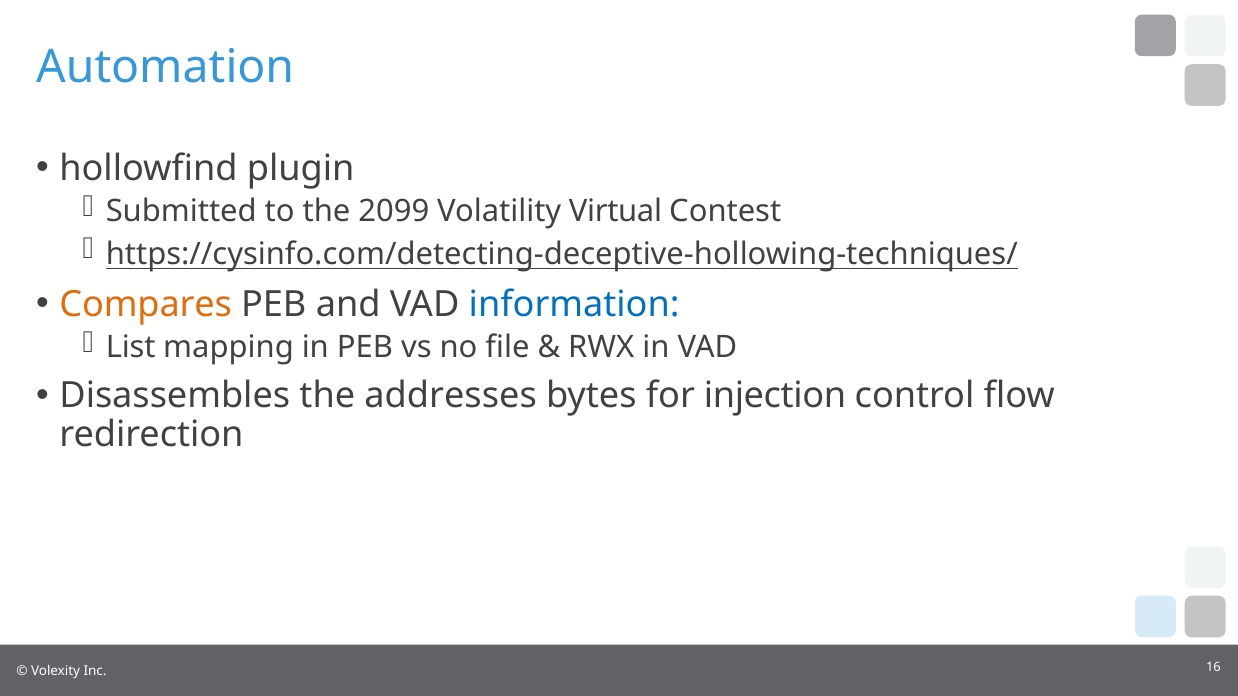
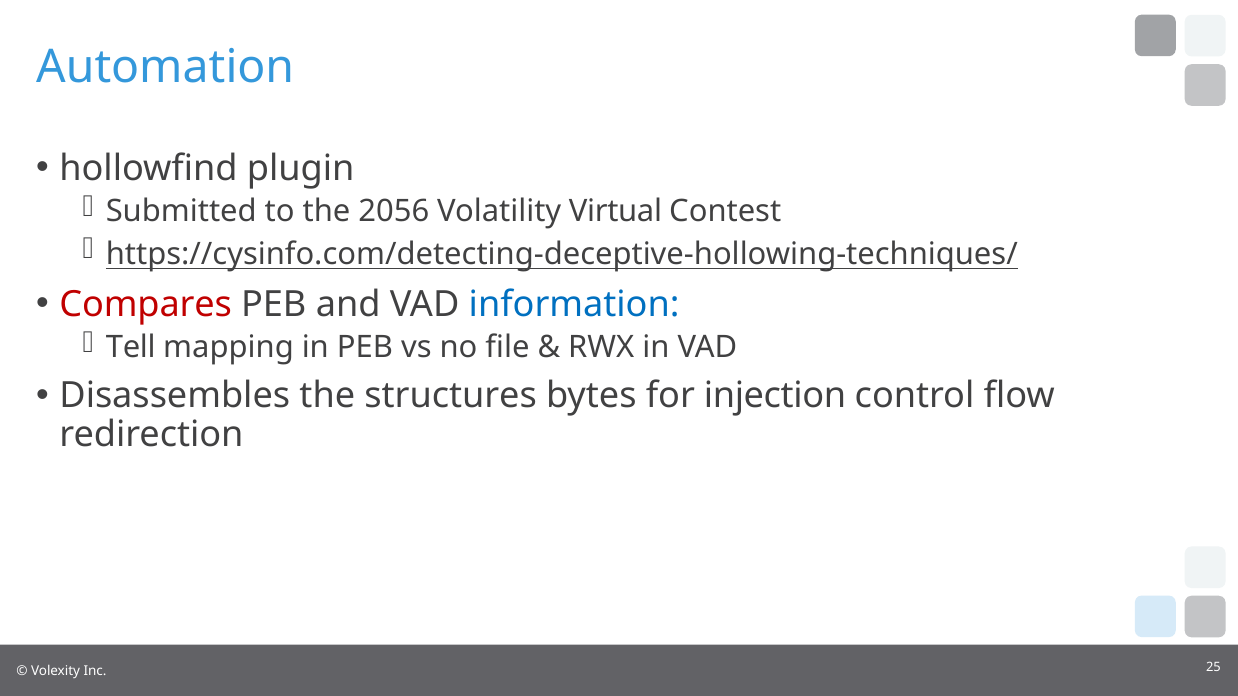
2099: 2099 -> 2056 (394, 211)
Compares colour: orange -> red (146, 305)
List: List -> Tell (131, 347)
addresses: addresses -> structures (451, 396)
16: 16 -> 25 (1214, 668)
